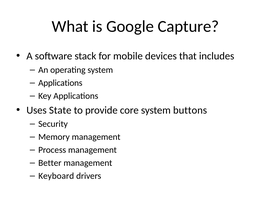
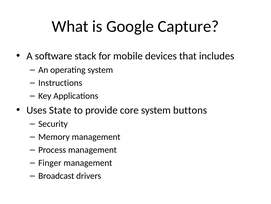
Applications: Applications -> Instructions (60, 83)
Better: Better -> Finger (50, 162)
Keyboard: Keyboard -> Broadcast (56, 175)
